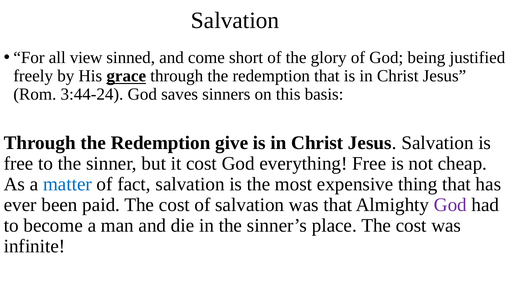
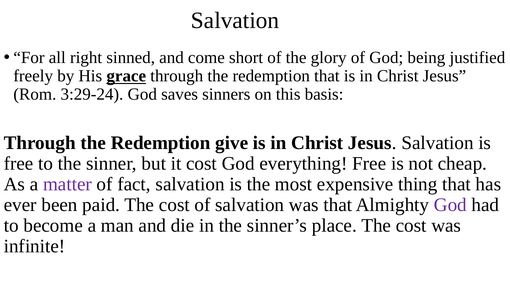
view: view -> right (86, 58)
3:44-24: 3:44-24 -> 3:29-24 (92, 94)
matter colour: blue -> purple (67, 184)
